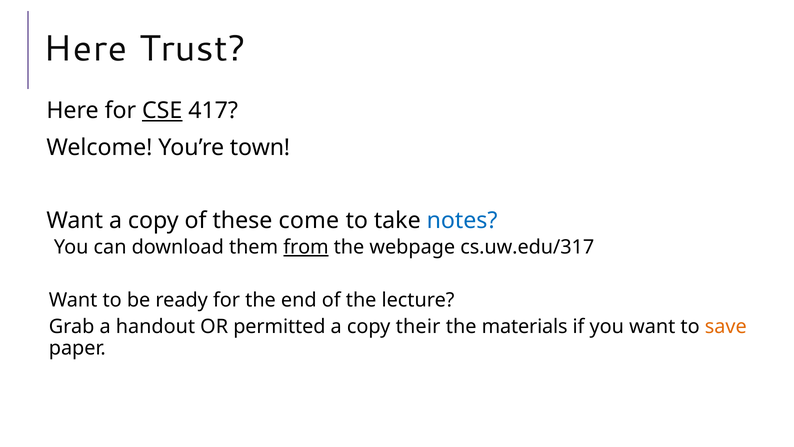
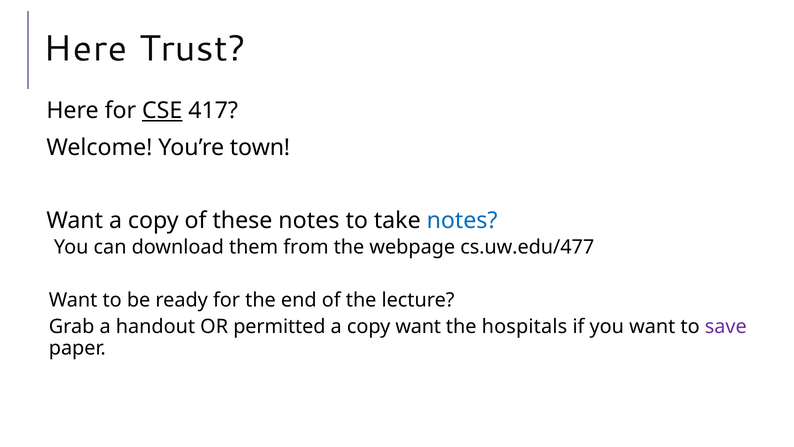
these come: come -> notes (309, 220)
from underline: present -> none (306, 247)
cs.uw.edu/317: cs.uw.edu/317 -> cs.uw.edu/477 (527, 247)
copy their: their -> want (418, 326)
materials: materials -> hospitals (524, 326)
save colour: orange -> purple (726, 326)
